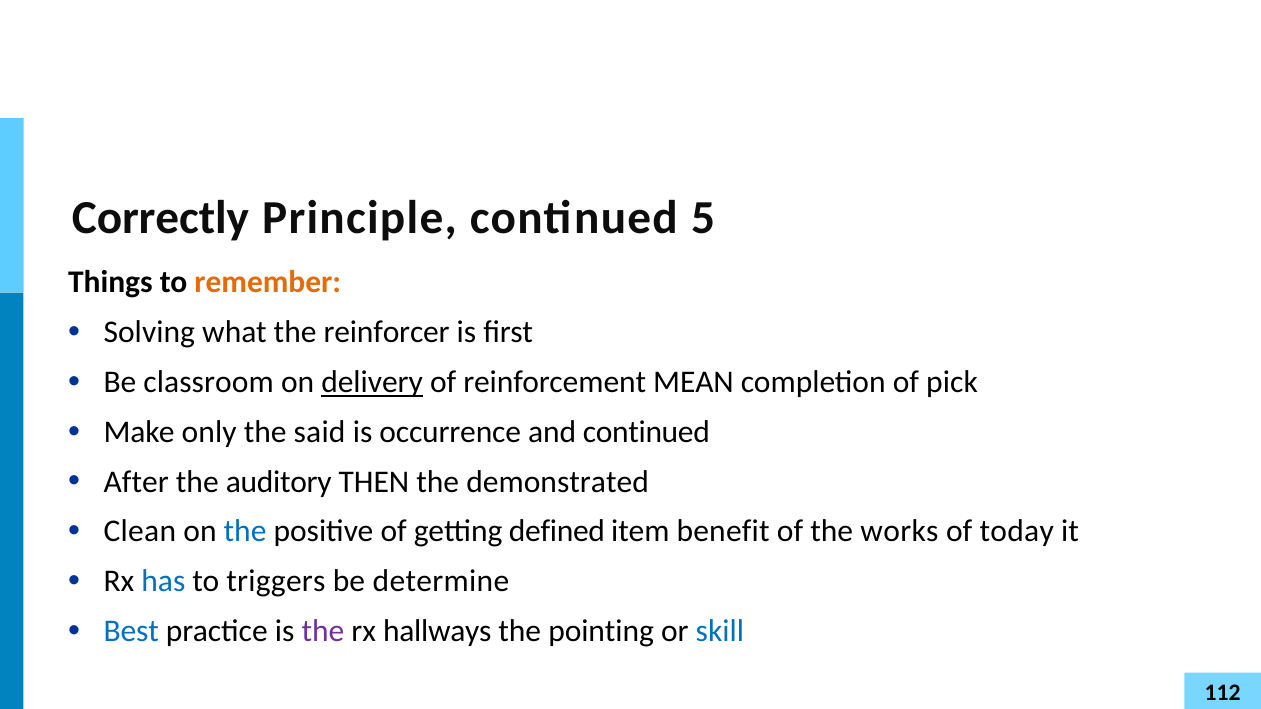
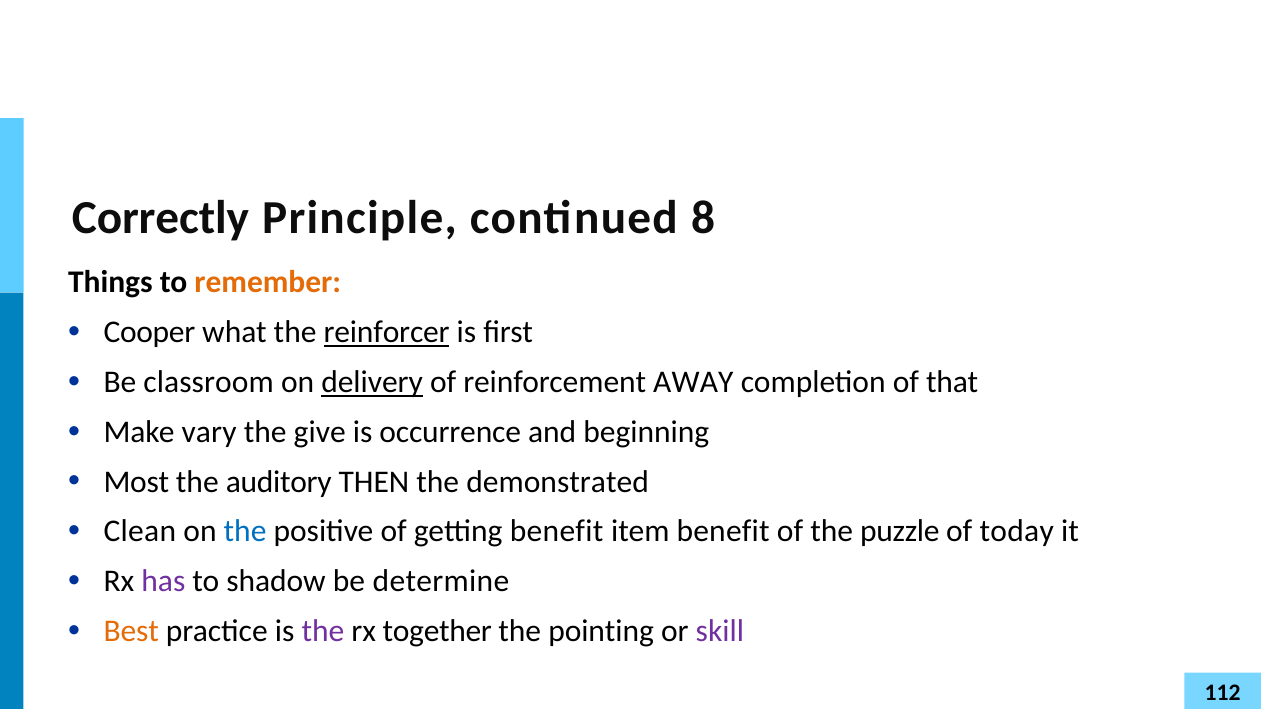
5: 5 -> 8 (703, 218)
Solving: Solving -> Cooper (149, 333)
reinforcer underline: none -> present (387, 333)
MEAN: MEAN -> AWAY (693, 382)
pick: pick -> that (952, 382)
only: only -> vary (209, 432)
said: said -> give (320, 432)
and continued: continued -> beginning (646, 432)
After: After -> Most (136, 482)
getting defined: defined -> benefit (557, 532)
works: works -> puzzle (900, 532)
has colour: blue -> purple (163, 582)
triggers: triggers -> shadow (276, 582)
Best colour: blue -> orange (131, 631)
hallways: hallways -> together (437, 631)
skill colour: blue -> purple (720, 631)
